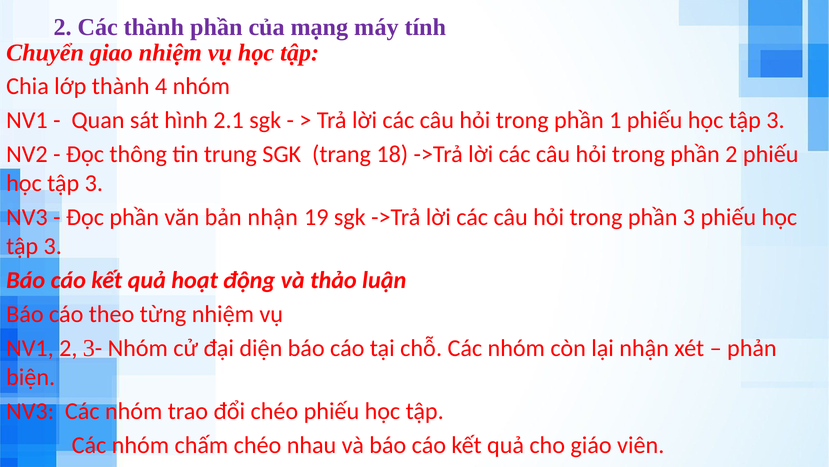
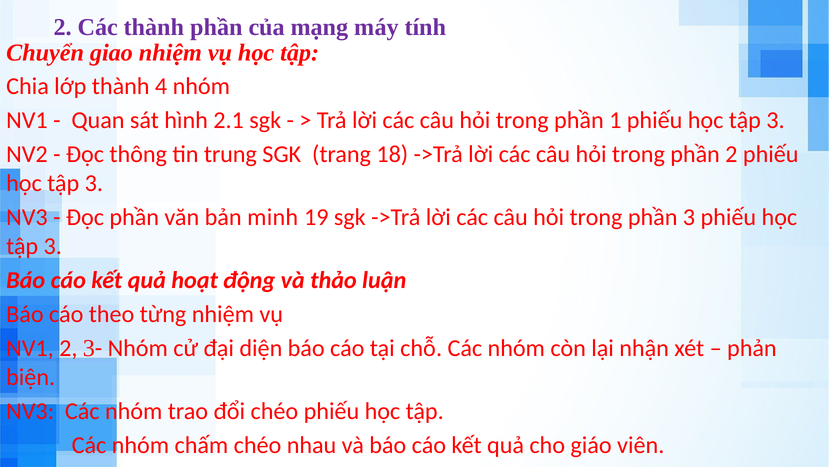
bản nhận: nhận -> minh (273, 217)
